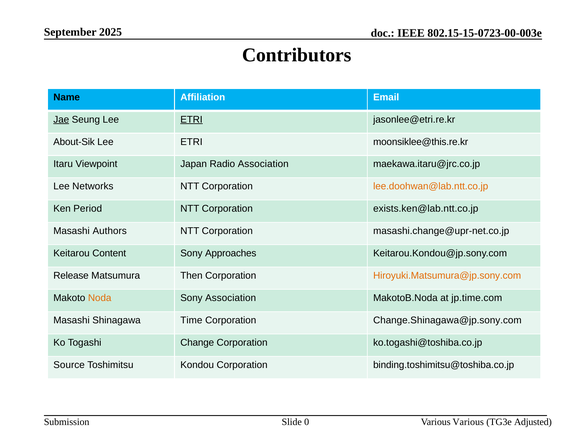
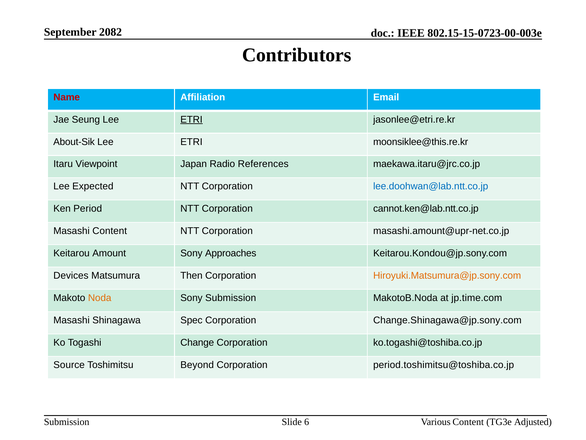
2025: 2025 -> 2082 (111, 32)
Name colour: black -> red (67, 97)
Jae underline: present -> none (61, 119)
Radio Association: Association -> References (263, 164)
Networks: Networks -> Expected (93, 186)
lee.doohwan@lab.ntt.co.jp colour: orange -> blue (431, 186)
exists.ken@lab.ntt.co.jp: exists.ken@lab.ntt.co.jp -> cannot.ken@lab.ntt.co.jp (426, 208)
Masashi Authors: Authors -> Content (110, 231)
masashi.change@upr-net.co.jp: masashi.change@upr-net.co.jp -> masashi.amount@upr-net.co.jp (441, 231)
Content: Content -> Amount (109, 253)
Release: Release -> Devices (71, 275)
Sony Association: Association -> Submission (231, 298)
Time: Time -> Spec (191, 320)
Kondou: Kondou -> Beyond (197, 364)
binding.toshimitsu@toshiba.co.jp: binding.toshimitsu@toshiba.co.jp -> period.toshimitsu@toshiba.co.jp (444, 364)
Various Various: Various -> Content (468, 422)
0: 0 -> 6 (307, 422)
